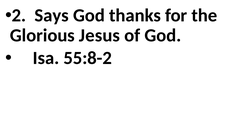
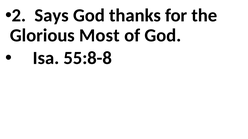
Jesus: Jesus -> Most (99, 36)
55:8-2: 55:8-2 -> 55:8-8 (88, 58)
